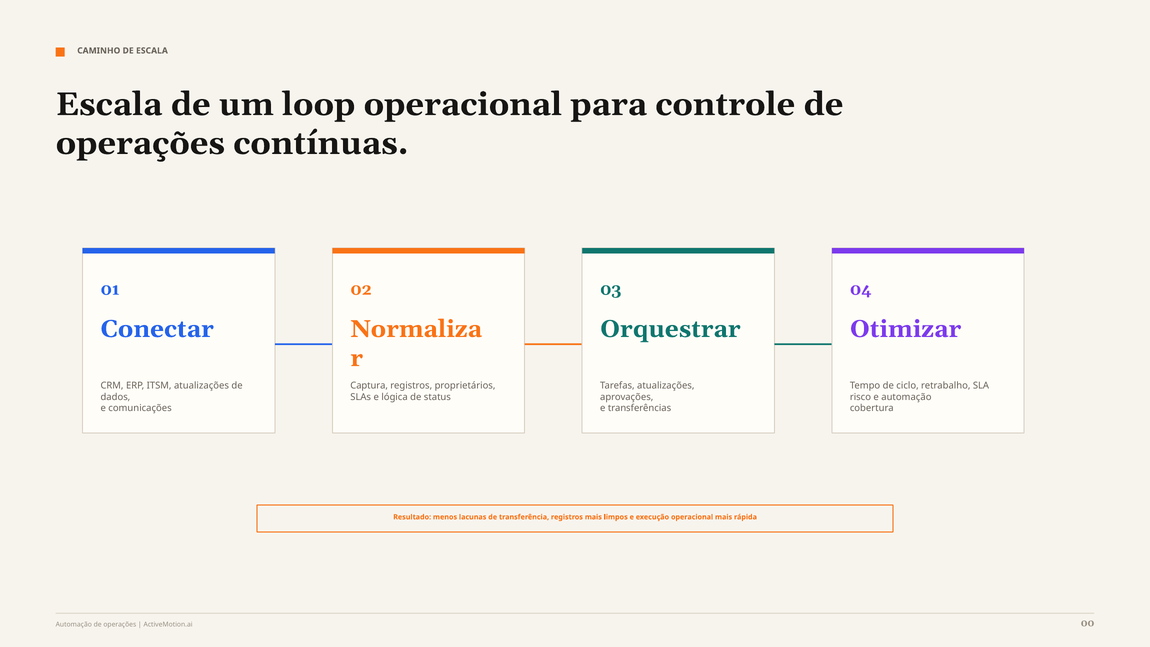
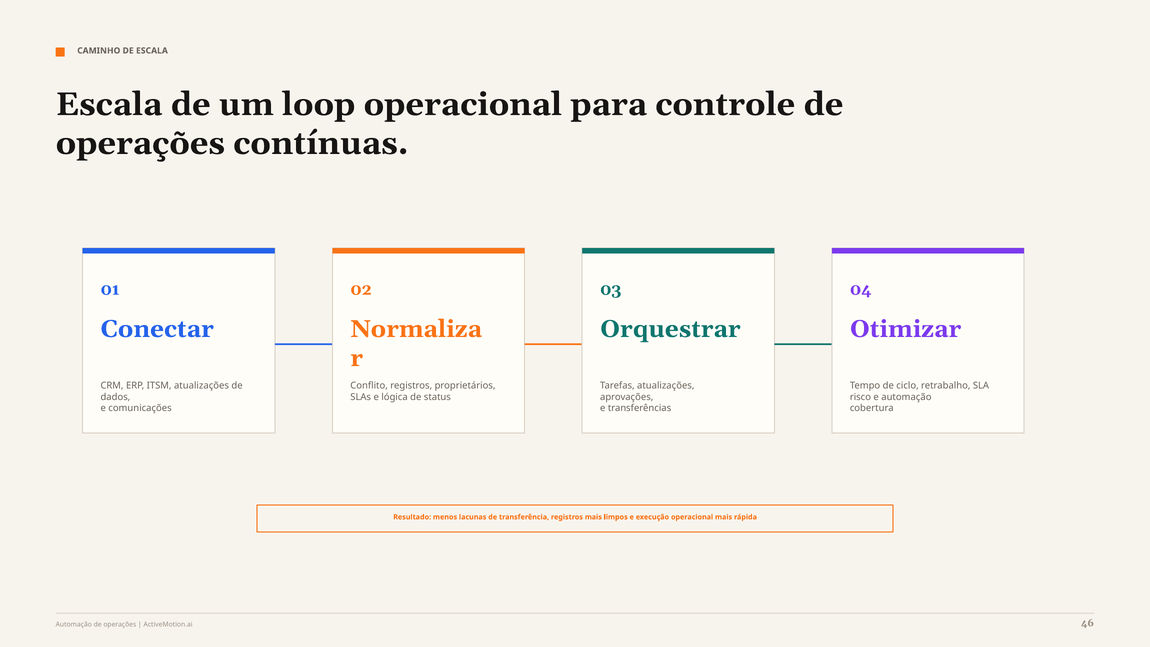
Captura: Captura -> Conflito (369, 385)
00: 00 -> 46 (1087, 623)
